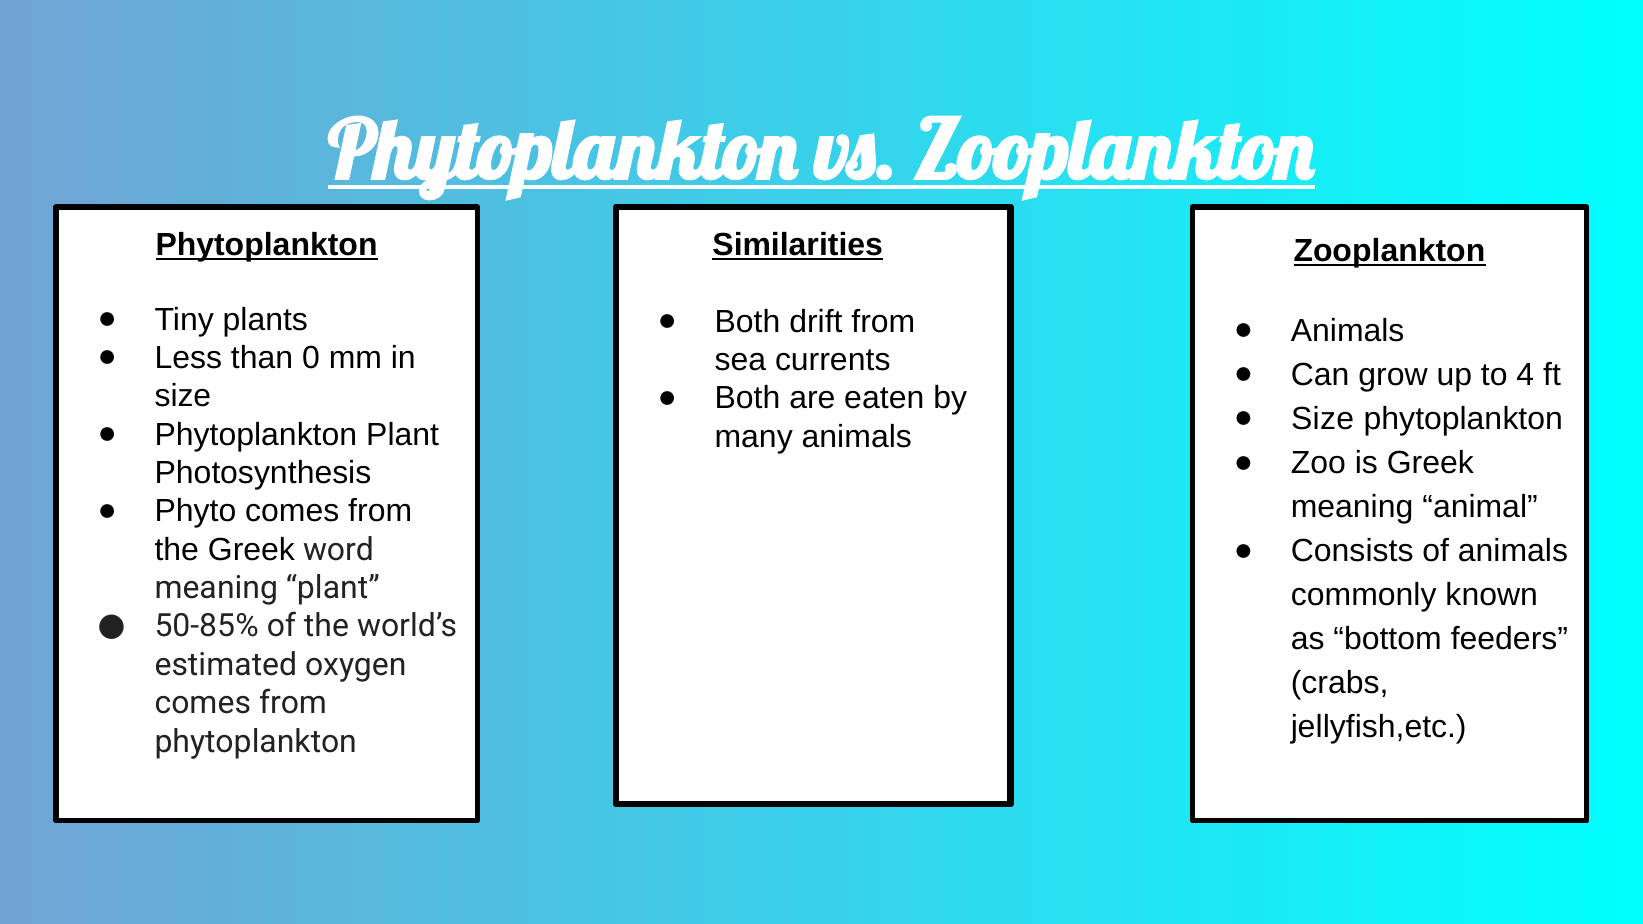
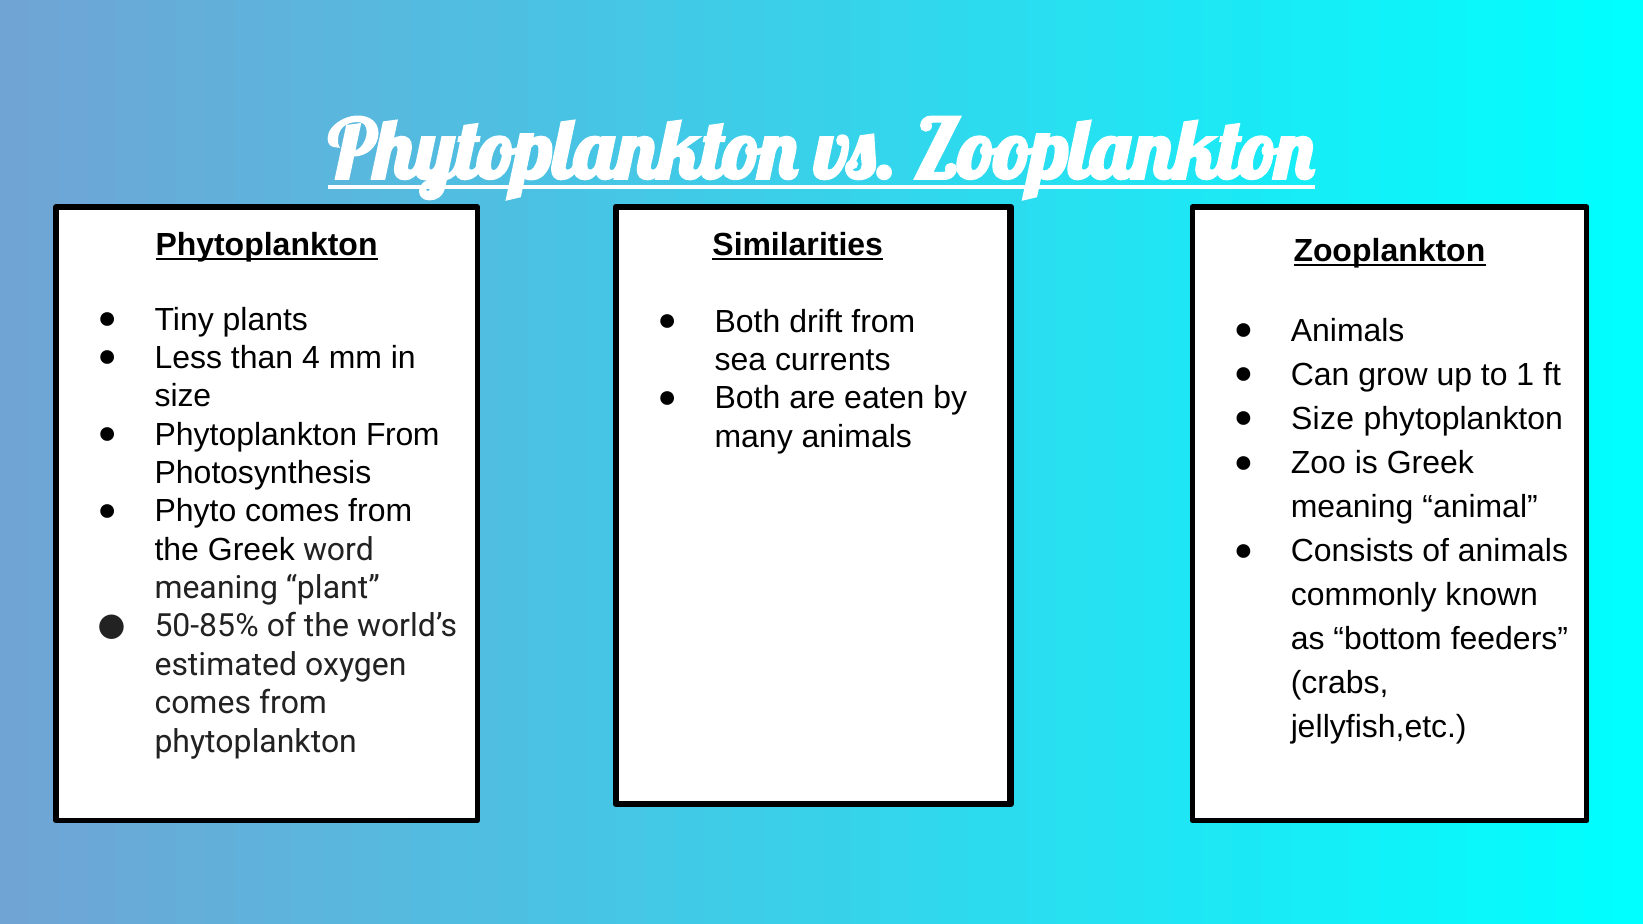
0: 0 -> 4 (311, 358)
4: 4 -> 1 (1525, 375)
Phytoplankton Plant: Plant -> From (403, 435)
